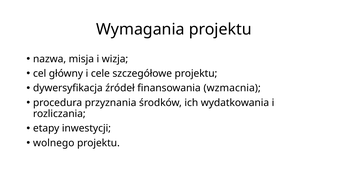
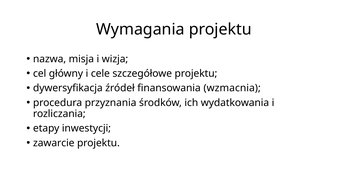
wolnego: wolnego -> zawarcie (54, 143)
